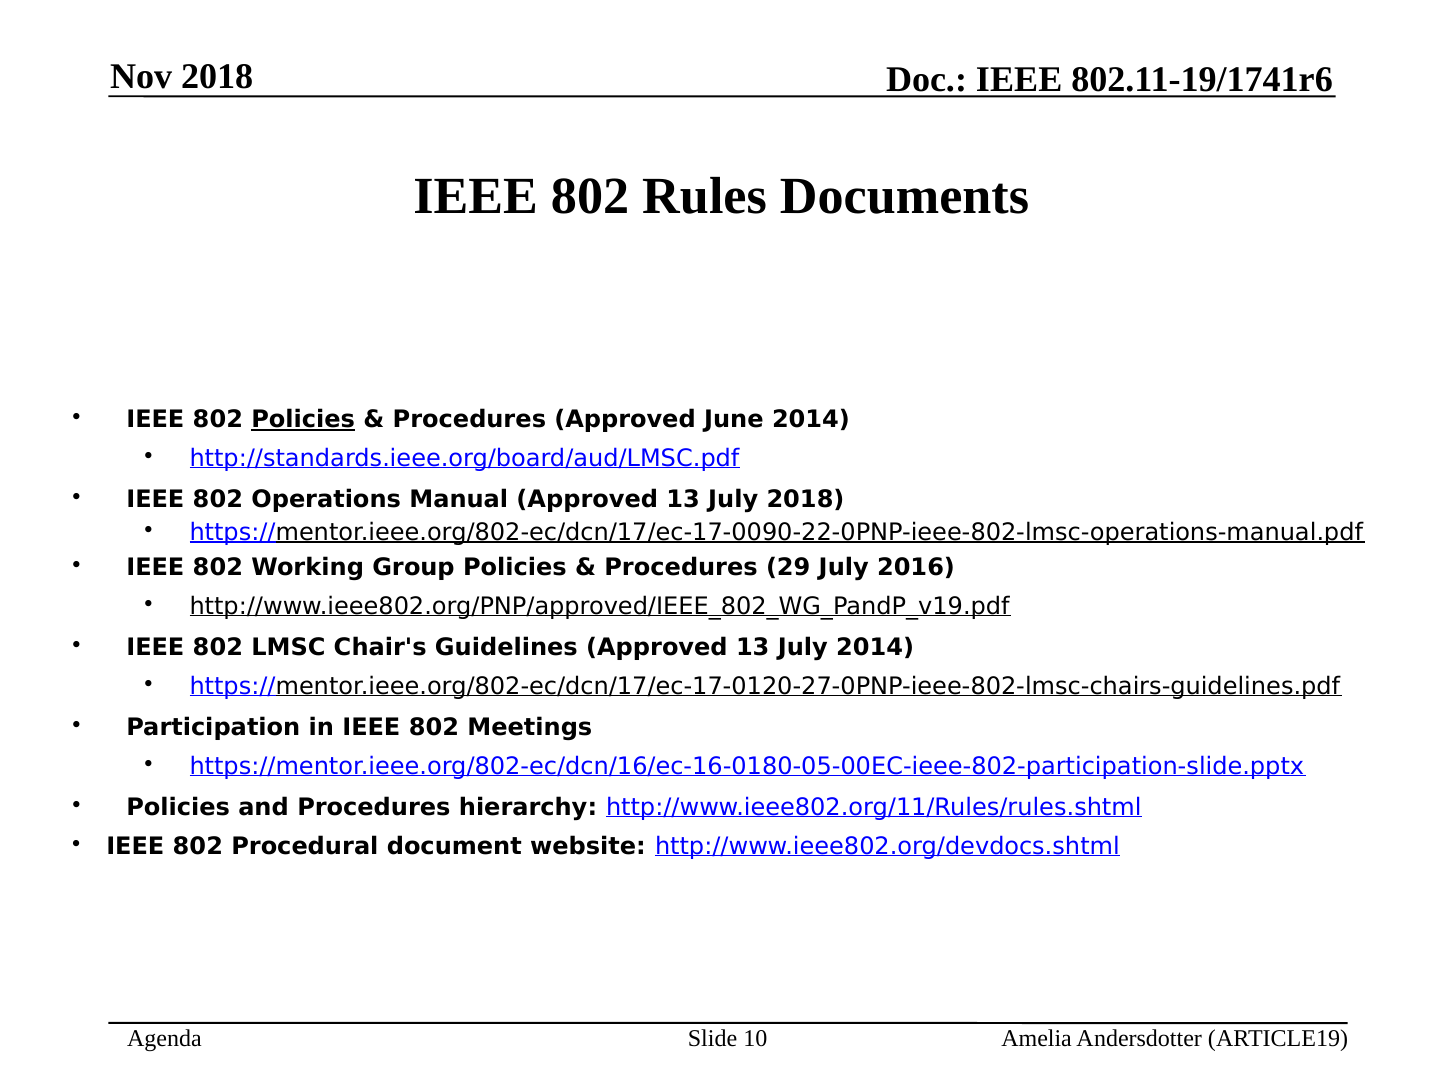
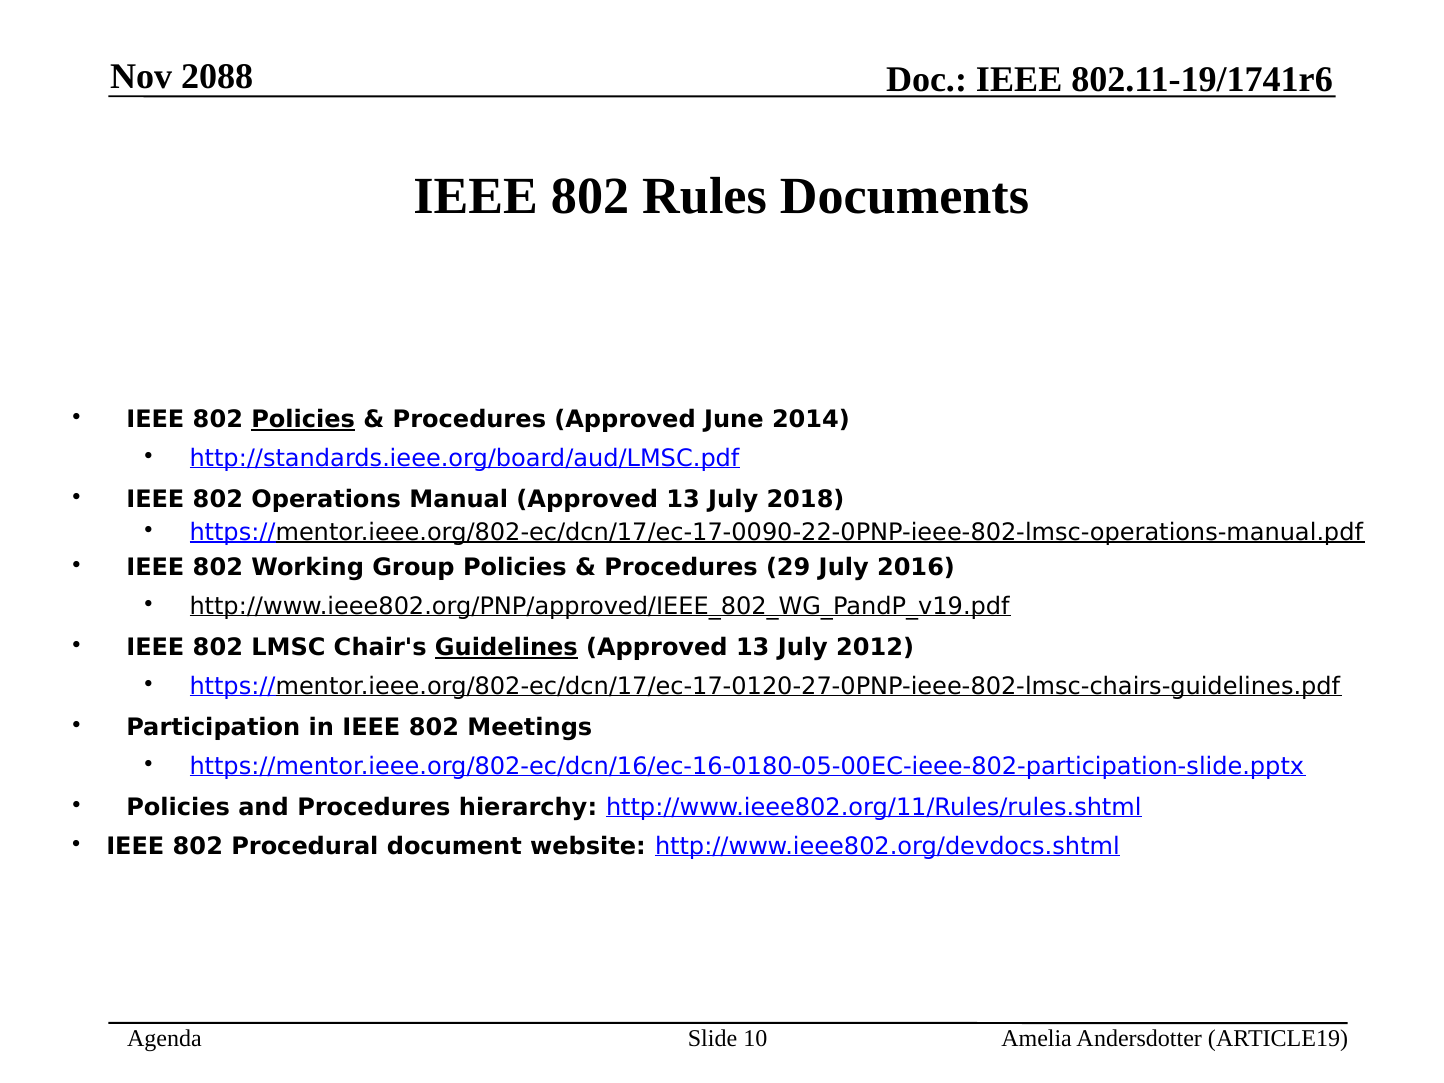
Nov 2018: 2018 -> 2088 (217, 76)
Guidelines underline: none -> present (506, 648)
July 2014: 2014 -> 2012 (875, 648)
